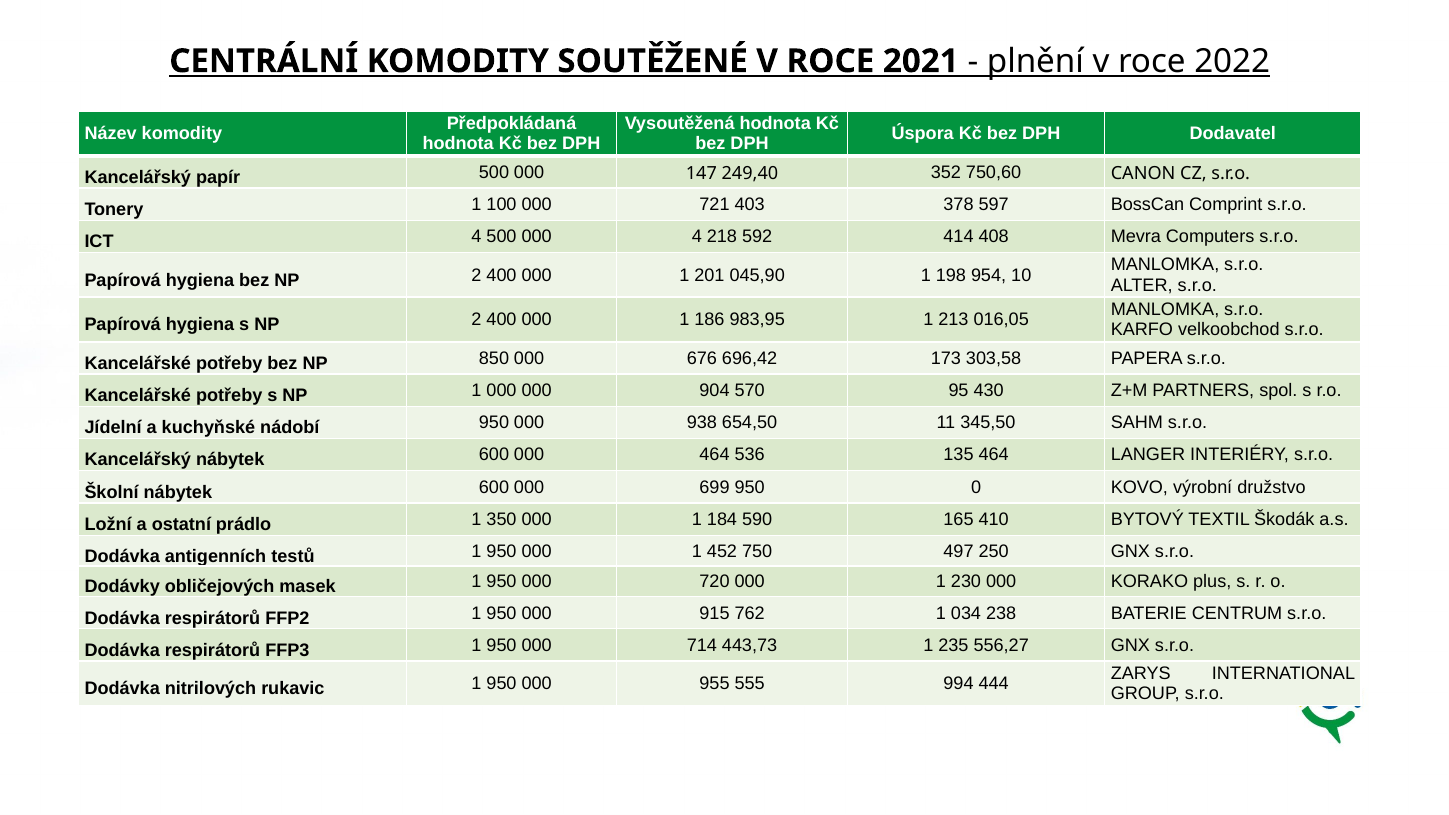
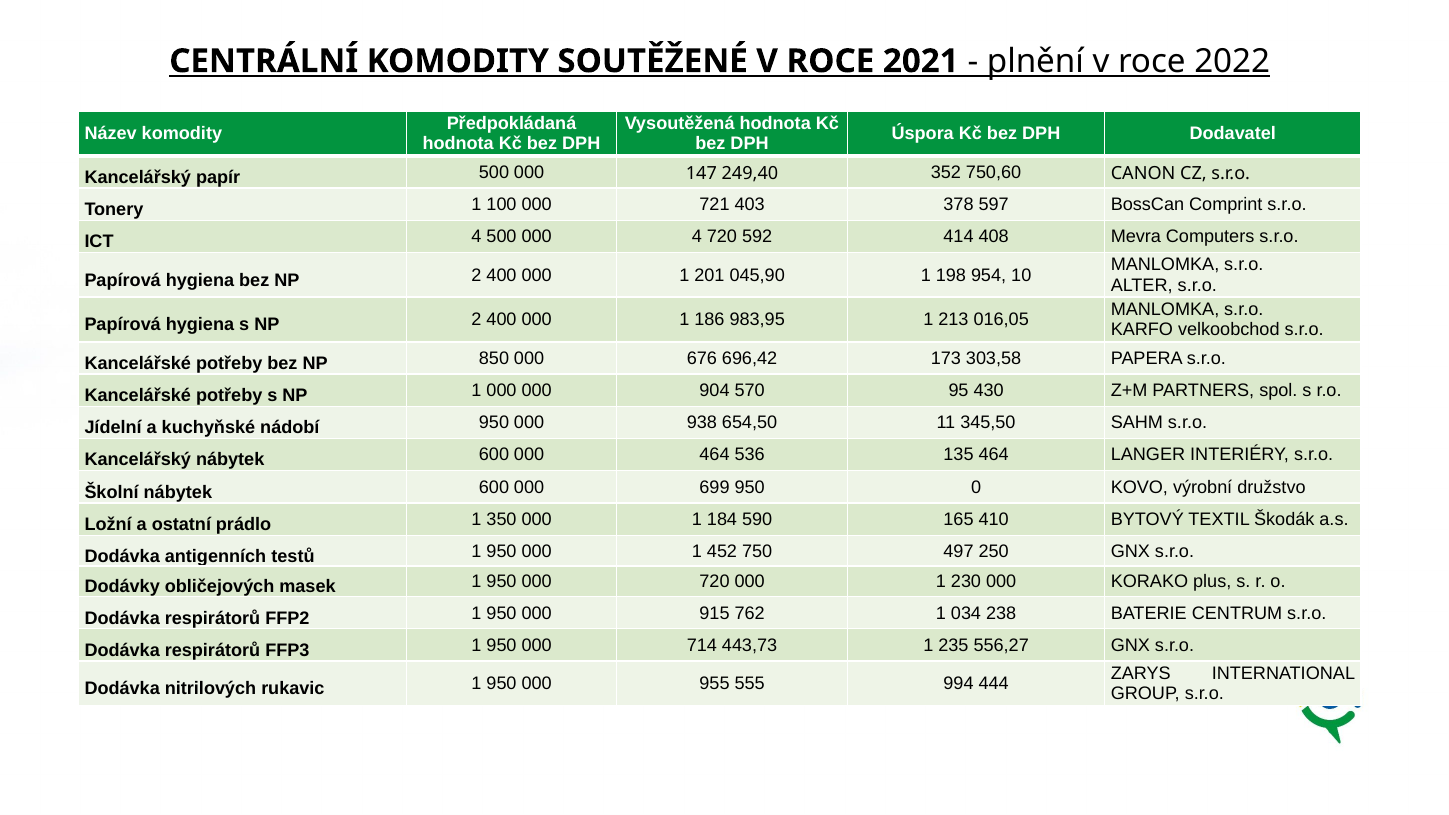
4 218: 218 -> 720 (722, 237)
